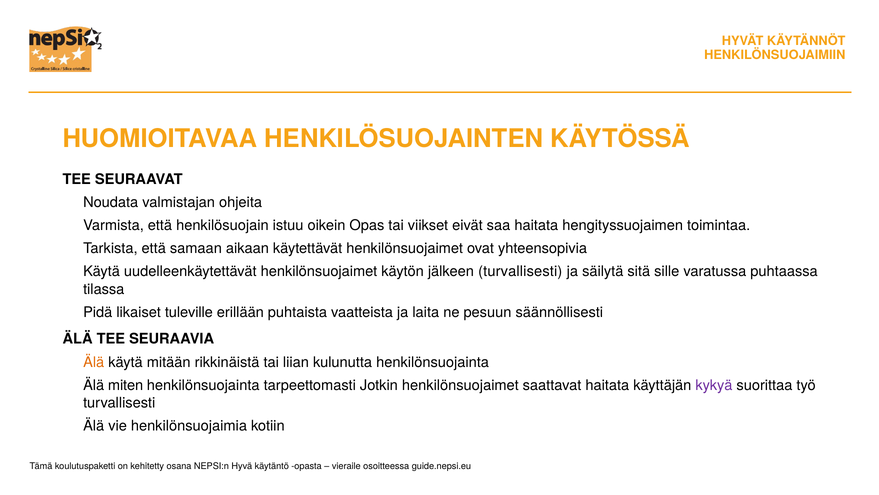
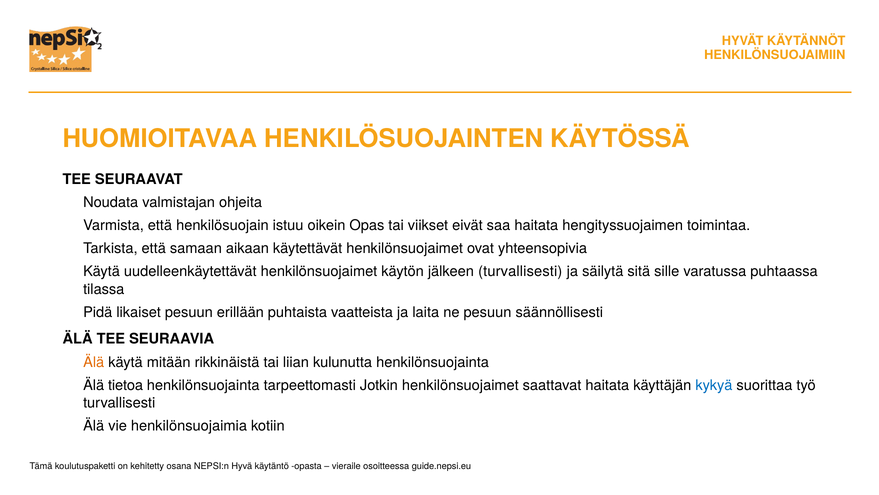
likaiset tuleville: tuleville -> pesuun (189, 312)
miten: miten -> tietoa (126, 385)
kykyä colour: purple -> blue (714, 385)
